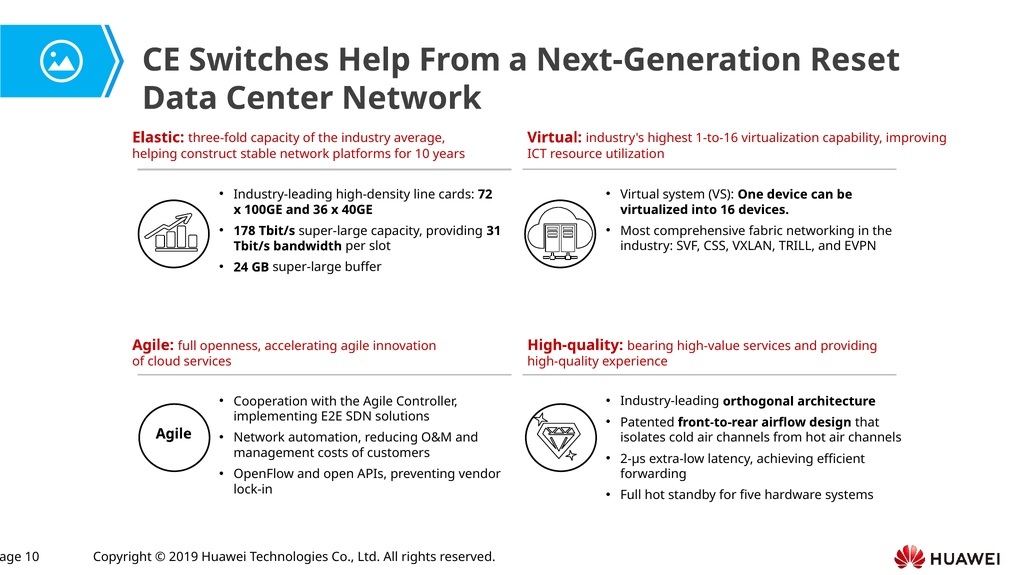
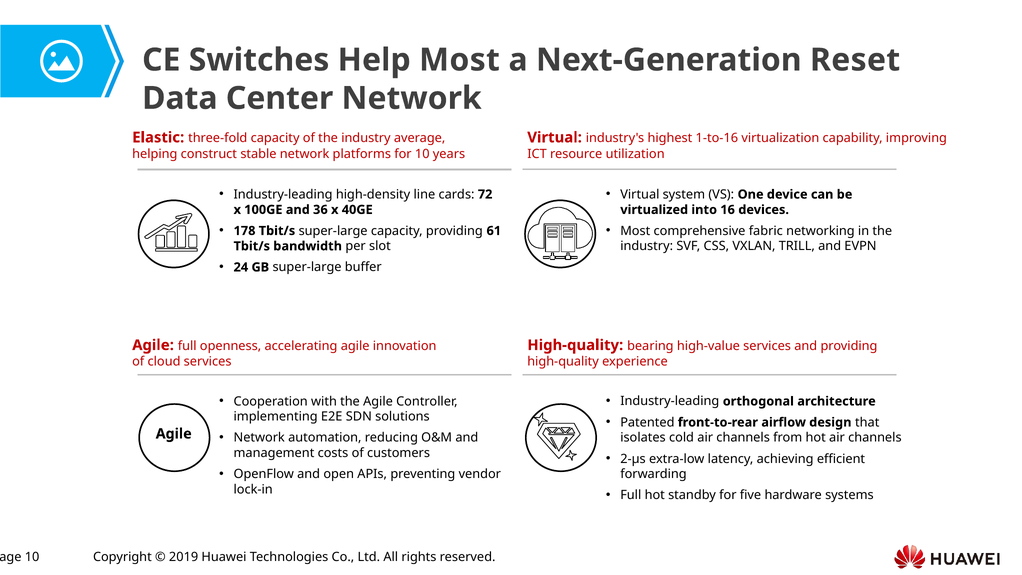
Help From: From -> Most (459, 60)
31: 31 -> 61 (494, 231)
